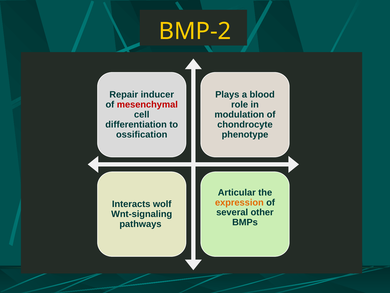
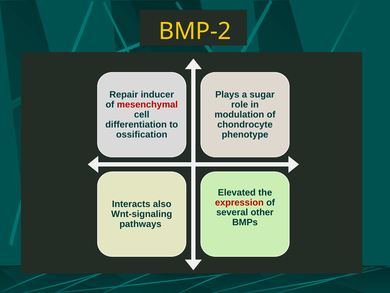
blood: blood -> sugar (262, 95)
Articular: Articular -> Elevated (237, 192)
expression colour: orange -> red (239, 202)
wolf: wolf -> also (162, 204)
